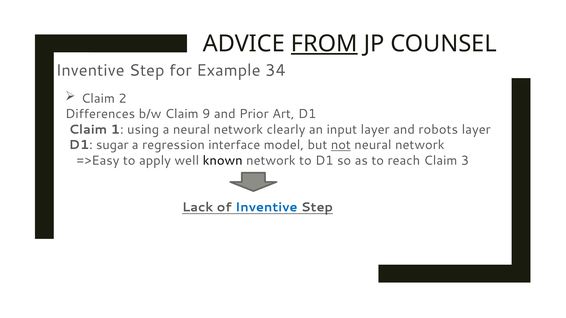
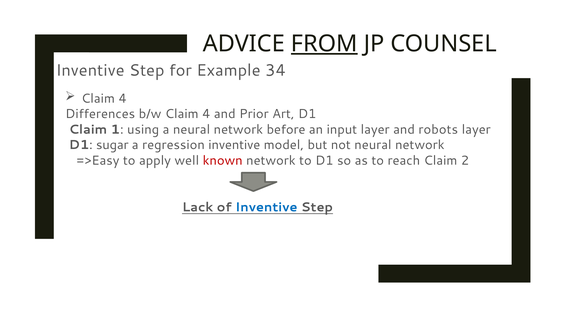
2: 2 -> 4 (123, 99)
b/w Claim 9: 9 -> 4 (206, 114)
clearly: clearly -> before (286, 130)
regression interface: interface -> inventive (234, 145)
not underline: present -> none (341, 145)
known colour: black -> red (223, 161)
3: 3 -> 2 (465, 161)
